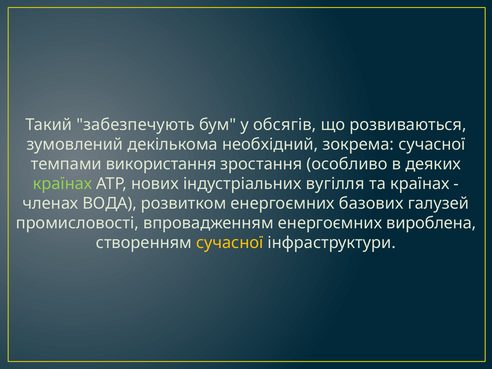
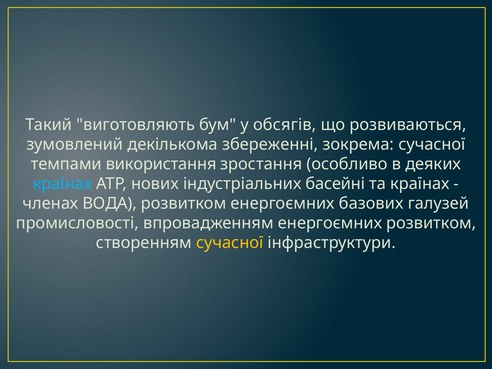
забезпечують: забезпечують -> виготовляють (136, 125)
необхідний: необхідний -> збереженні (270, 144)
країнах colour: light green -> light blue (63, 184)
вугілля: вугілля -> басейні (335, 184)
енергоємних вироблена: вироблена -> розвитком (431, 223)
